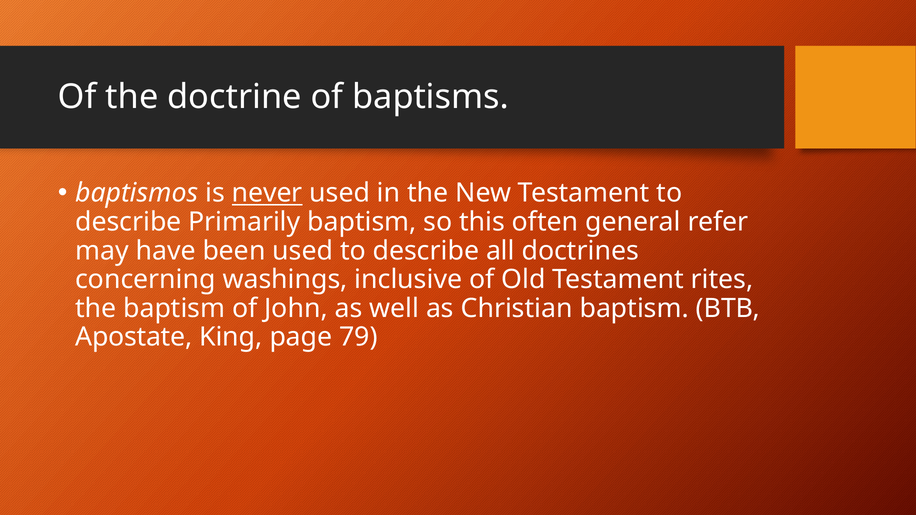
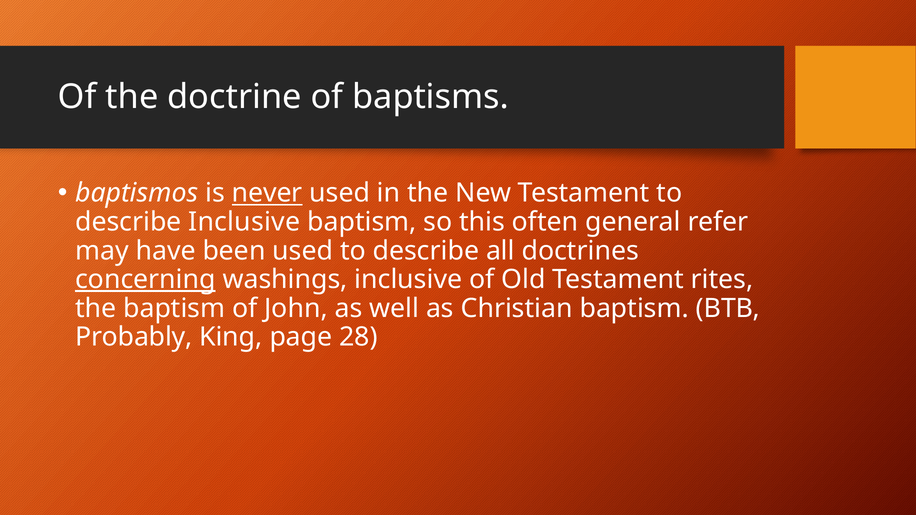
describe Primarily: Primarily -> Inclusive (244, 222)
concerning underline: none -> present (145, 280)
Apostate: Apostate -> Probably (134, 337)
79: 79 -> 28 (358, 337)
